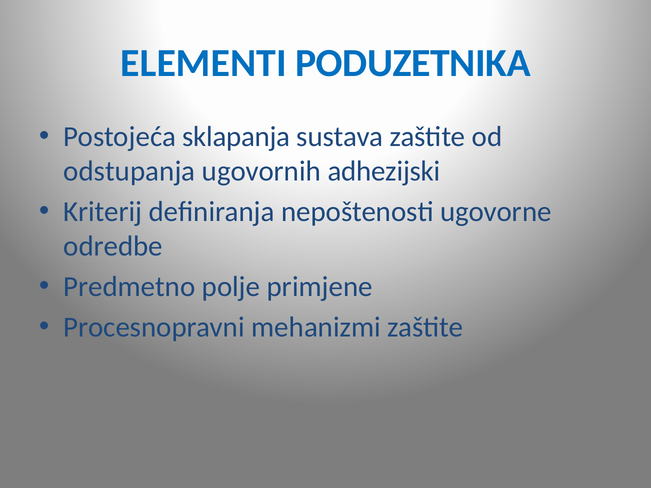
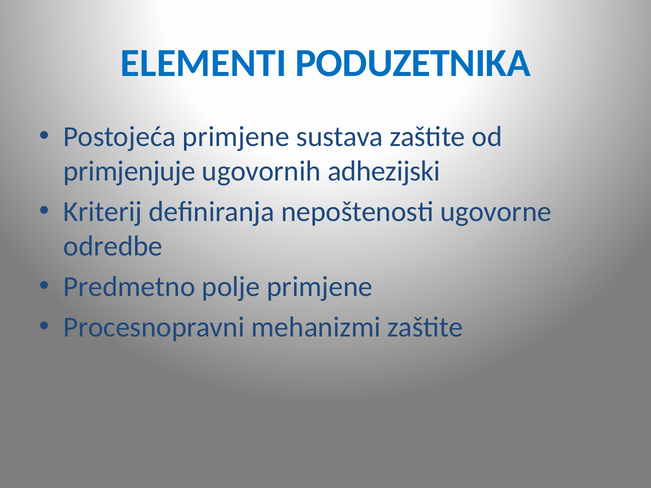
Postojeća sklapanja: sklapanja -> primjene (236, 137)
odstupanja: odstupanja -> primjenjuje (130, 171)
